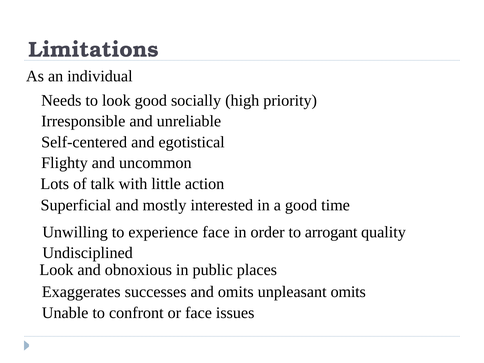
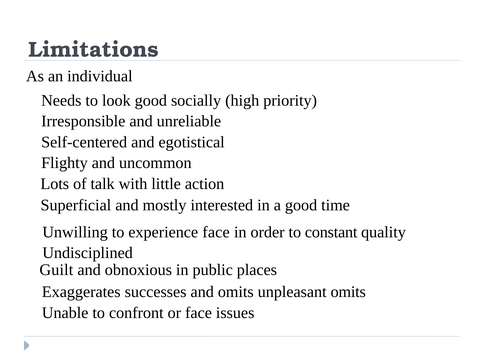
arrogant: arrogant -> constant (331, 232)
Look: Look -> Guilt (56, 270)
